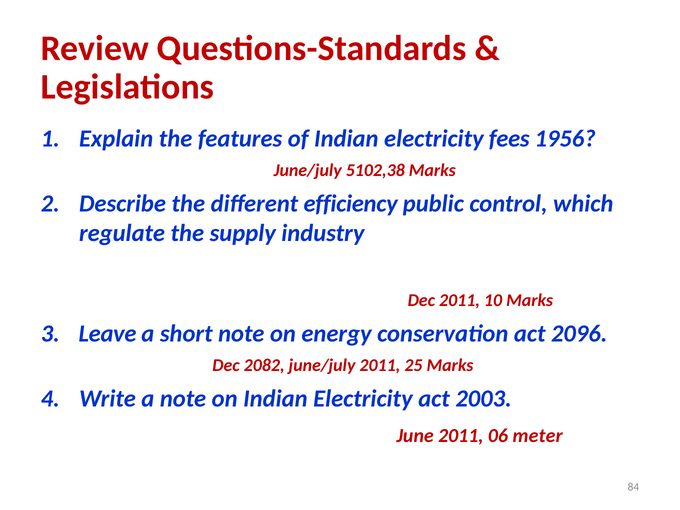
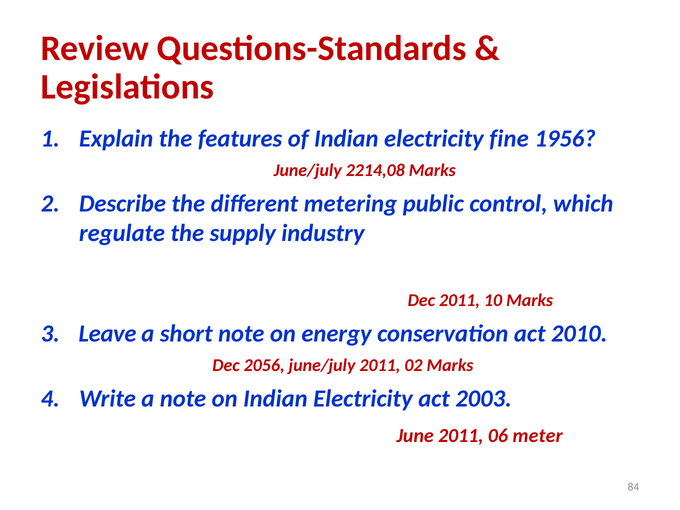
fees: fees -> fine (509, 139)
5102,38: 5102,38 -> 2214,08 (375, 170)
efficiency: efficiency -> metering (350, 204)
2096: 2096 -> 2010 (579, 334)
2082: 2082 -> 2056 (264, 365)
25: 25 -> 02 (413, 365)
